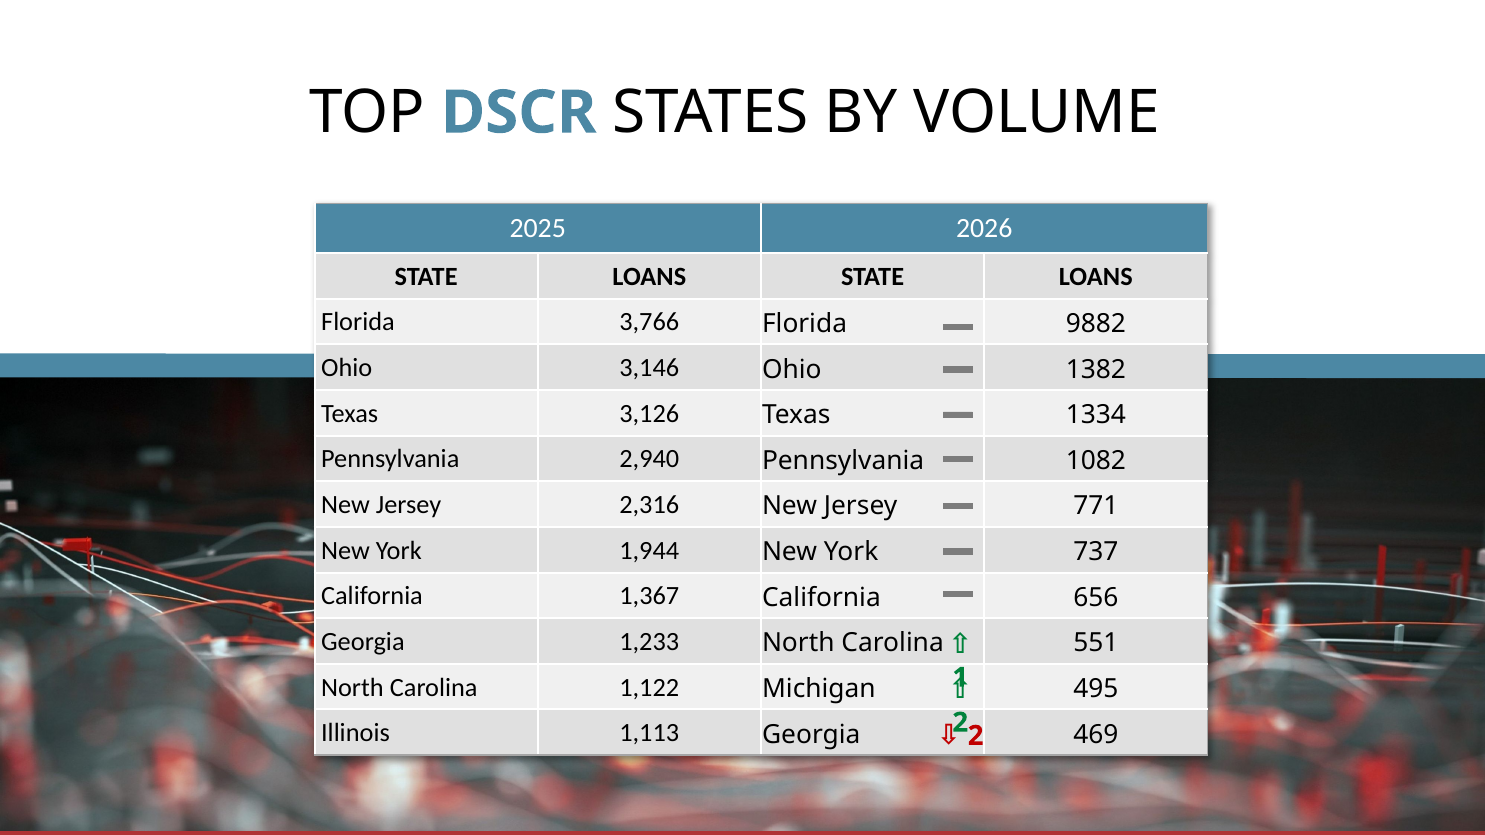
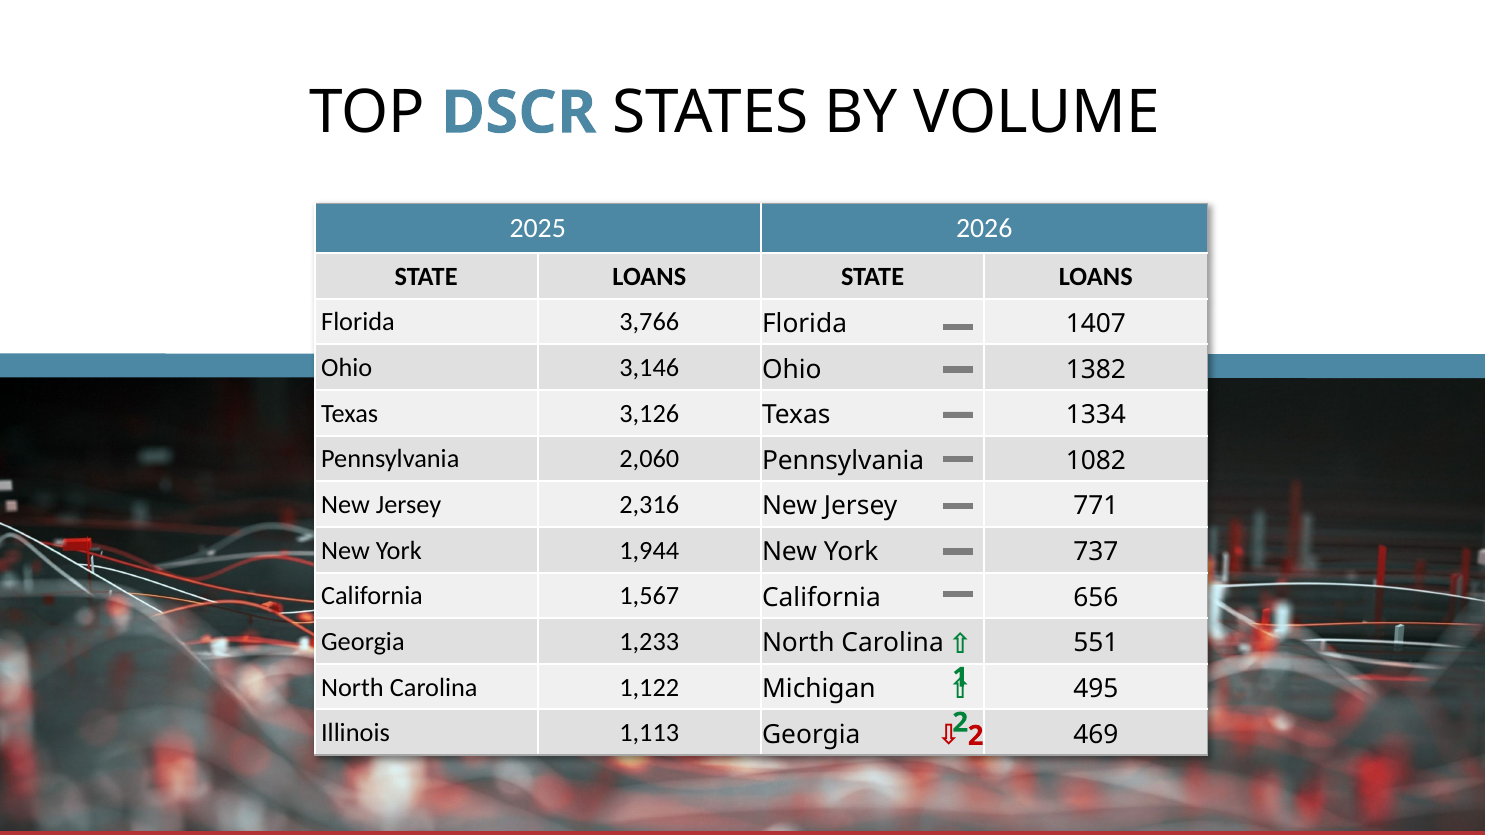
9882: 9882 -> 1407 (1096, 324)
2,940: 2,940 -> 2,060 (649, 459)
1,367: 1,367 -> 1,567 (649, 596)
